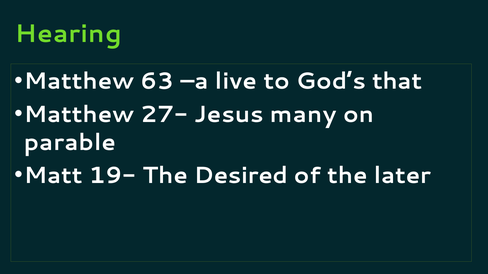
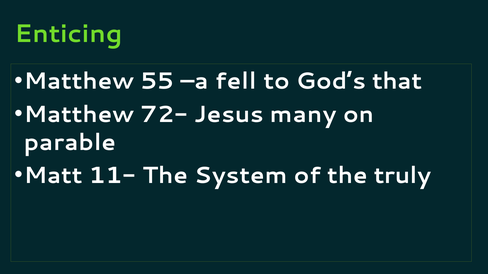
Hearing: Hearing -> Enticing (68, 34)
63: 63 -> 55 (157, 81)
live: live -> fell (236, 81)
27-: 27- -> 72- (164, 115)
19-: 19- -> 11- (112, 176)
Desired: Desired -> System (241, 176)
later: later -> truly (402, 176)
